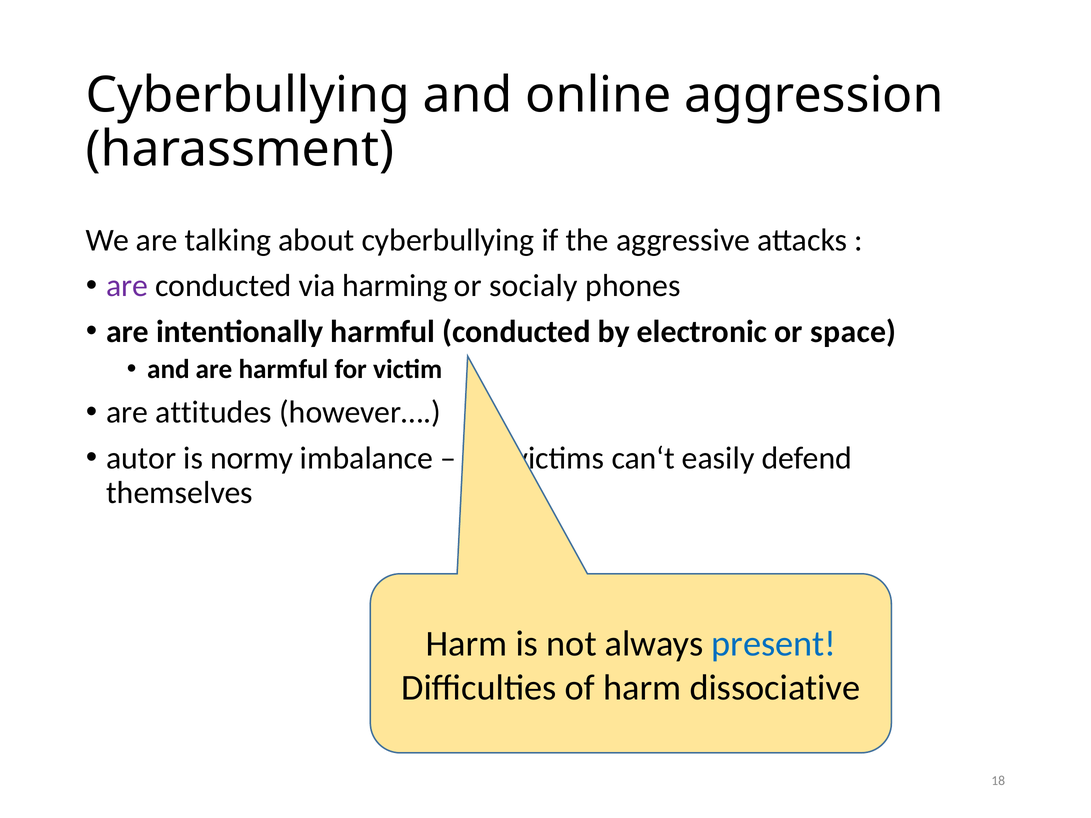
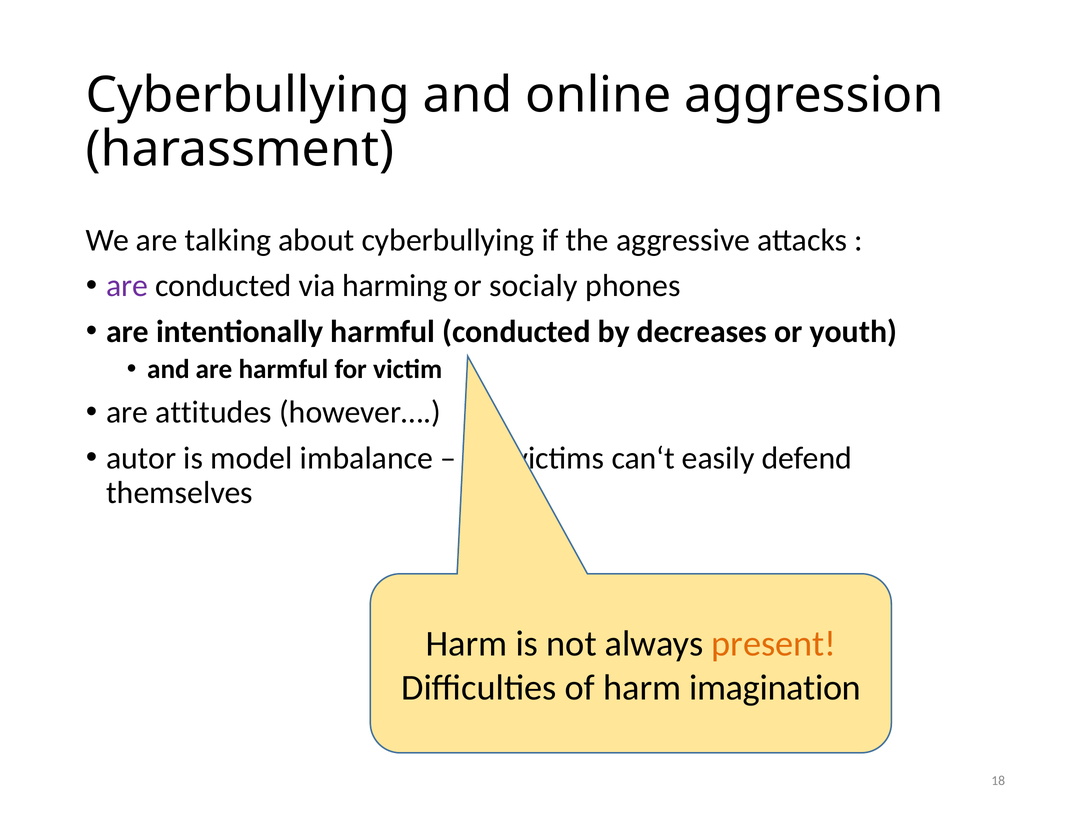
electronic: electronic -> decreases (702, 332)
space: space -> youth (853, 332)
normy: normy -> model (251, 458)
present colour: blue -> orange (774, 644)
dissociative: dissociative -> imagination (775, 688)
